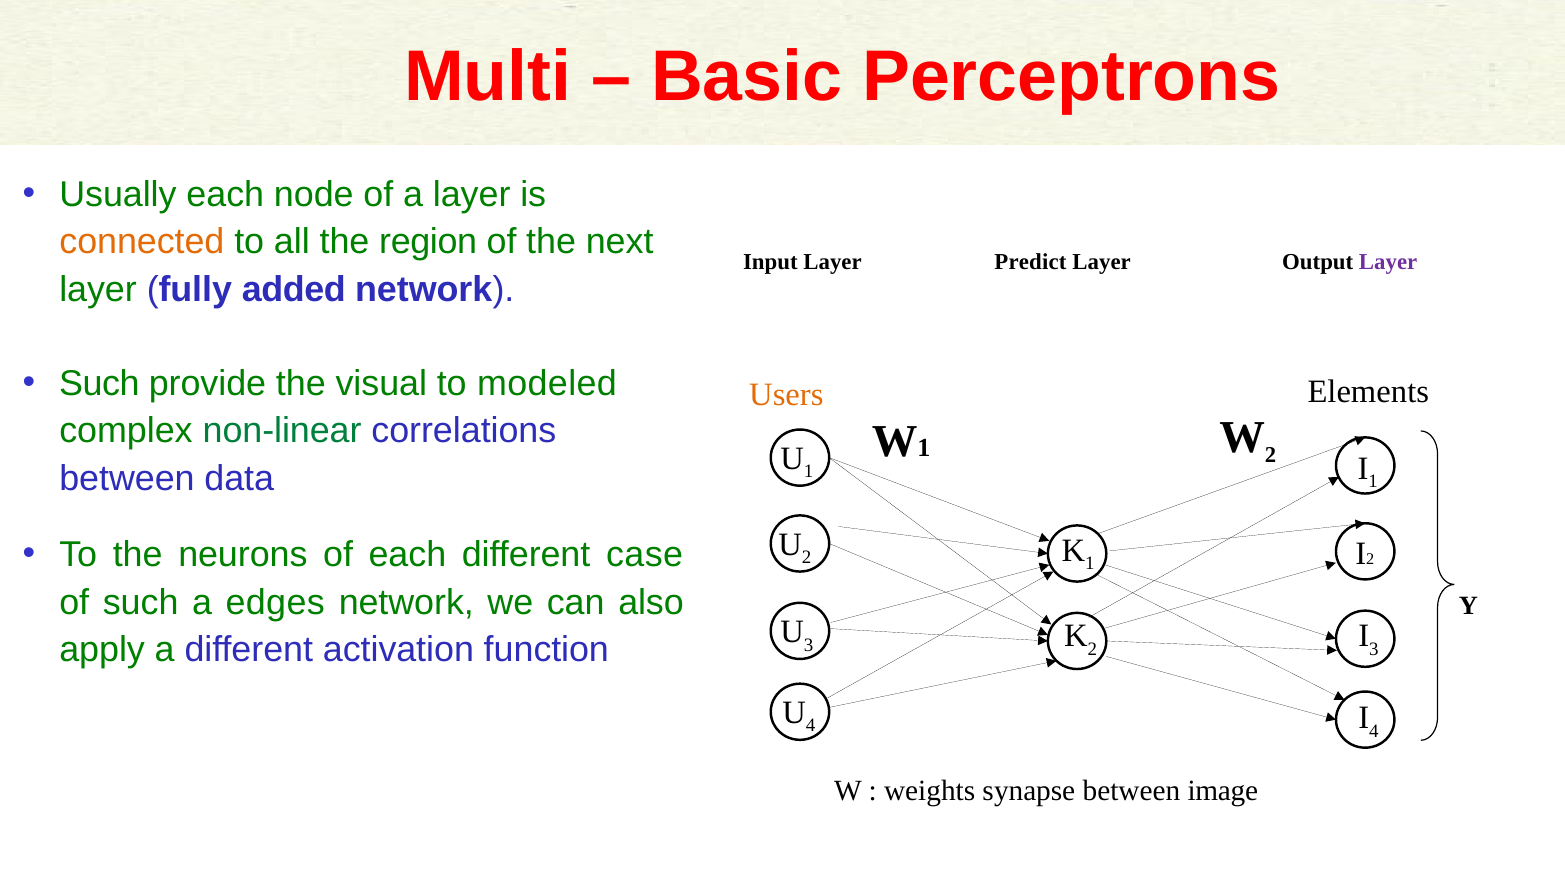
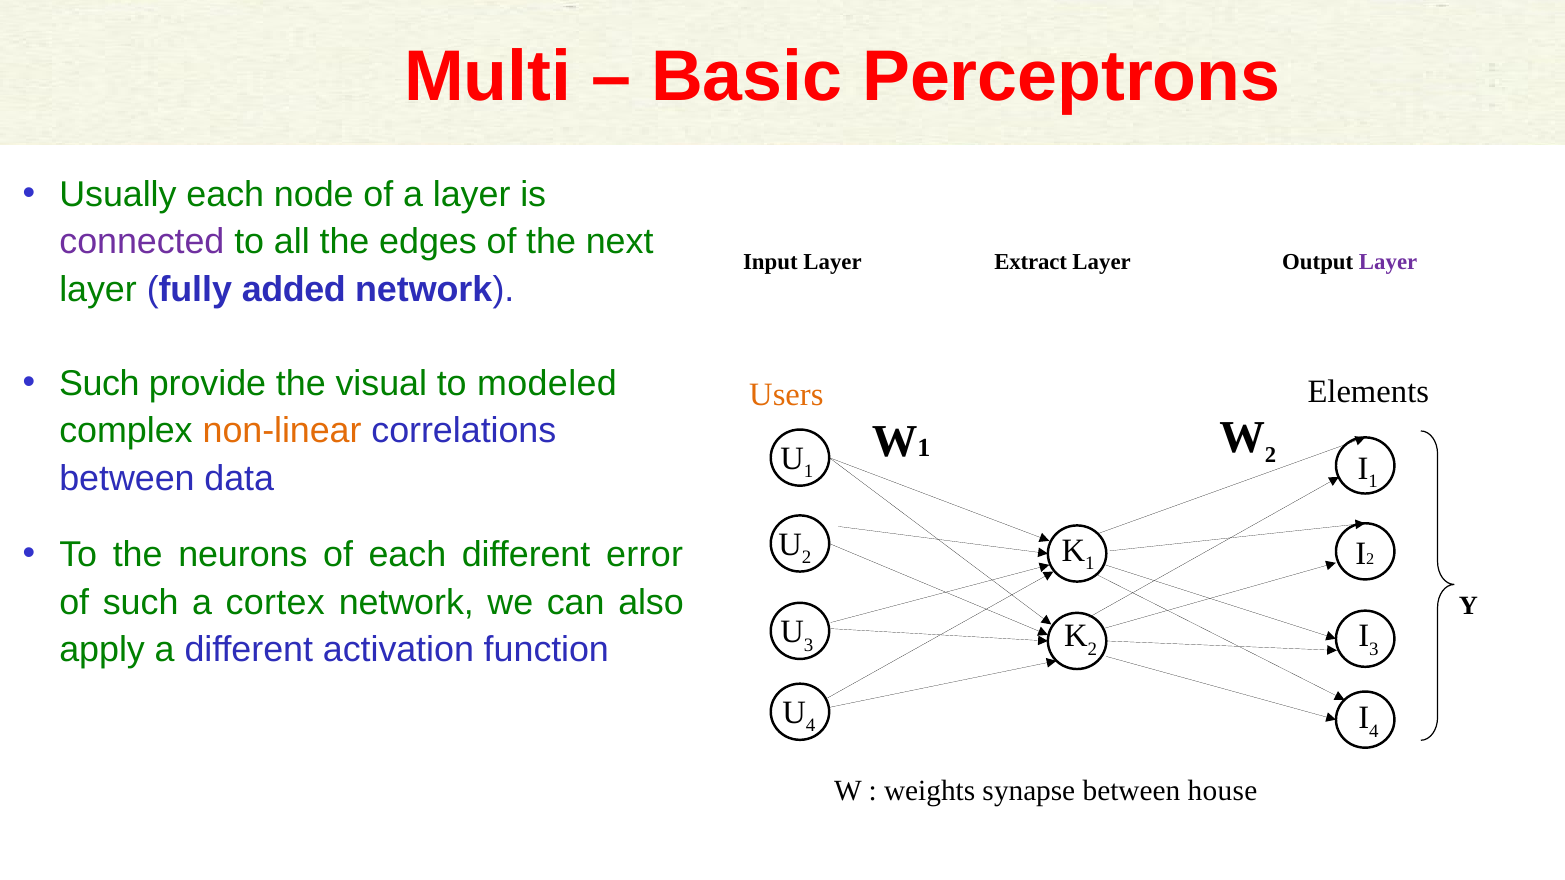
connected colour: orange -> purple (142, 242)
region: region -> edges (428, 242)
Predict: Predict -> Extract (1031, 262)
non-linear colour: green -> orange (282, 431)
case: case -> error (645, 555)
edges: edges -> cortex (275, 603)
image: image -> house (1223, 791)
